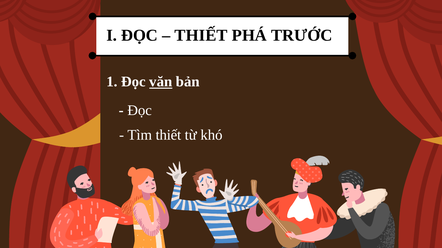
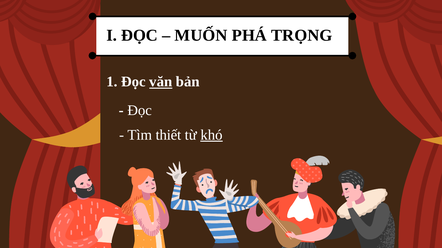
THIẾT: THIẾT -> MUỐN (201, 35)
TRƯỚC: TRƯỚC -> TRỌNG (302, 35)
khó underline: none -> present (211, 135)
